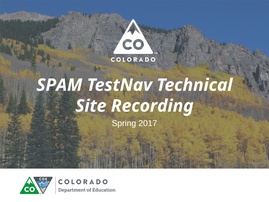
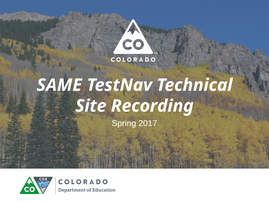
SPAM: SPAM -> SAME (59, 85)
